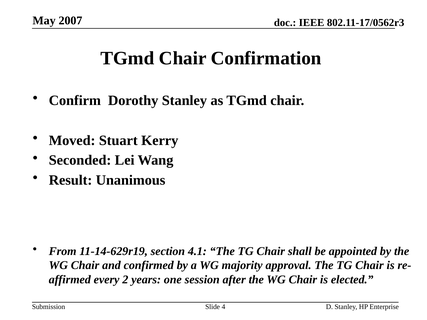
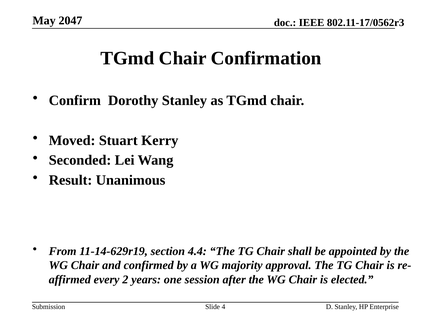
2007: 2007 -> 2047 (70, 21)
4.1: 4.1 -> 4.4 (197, 251)
